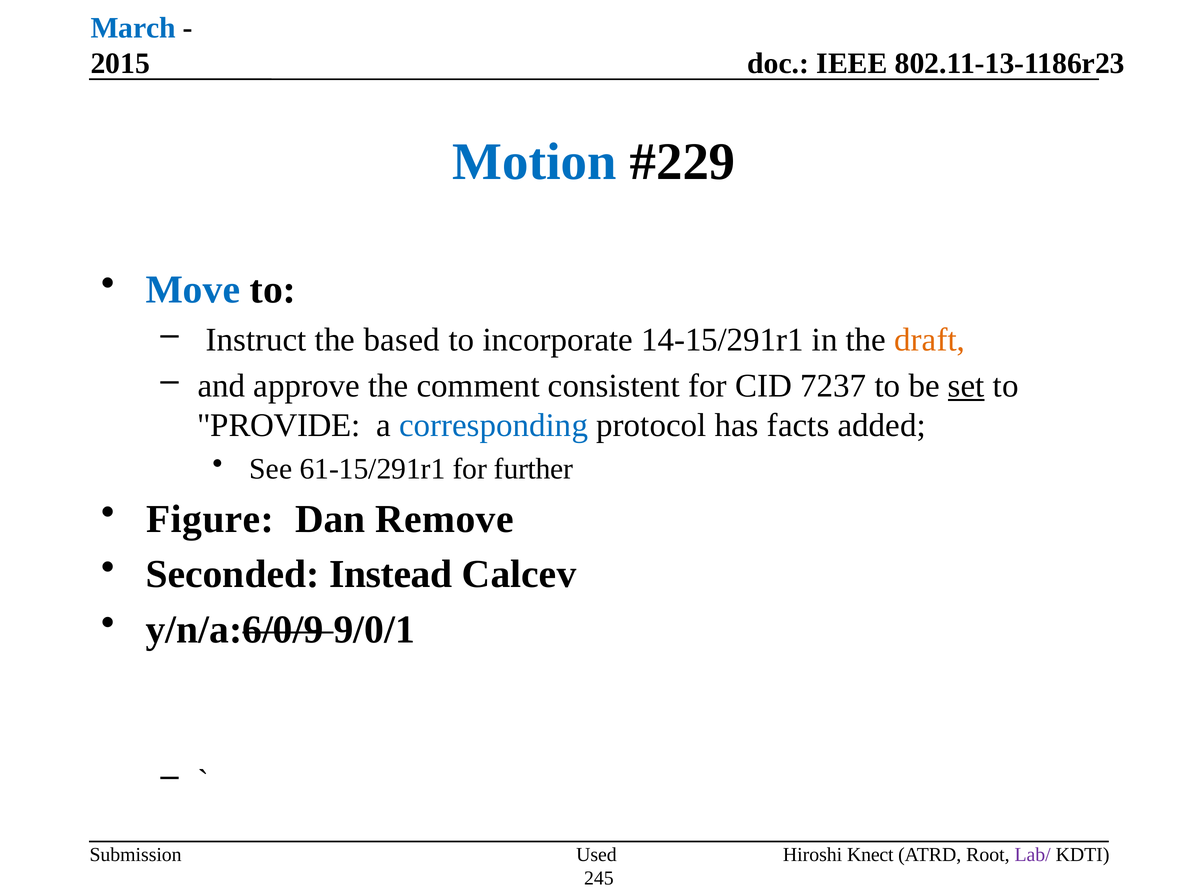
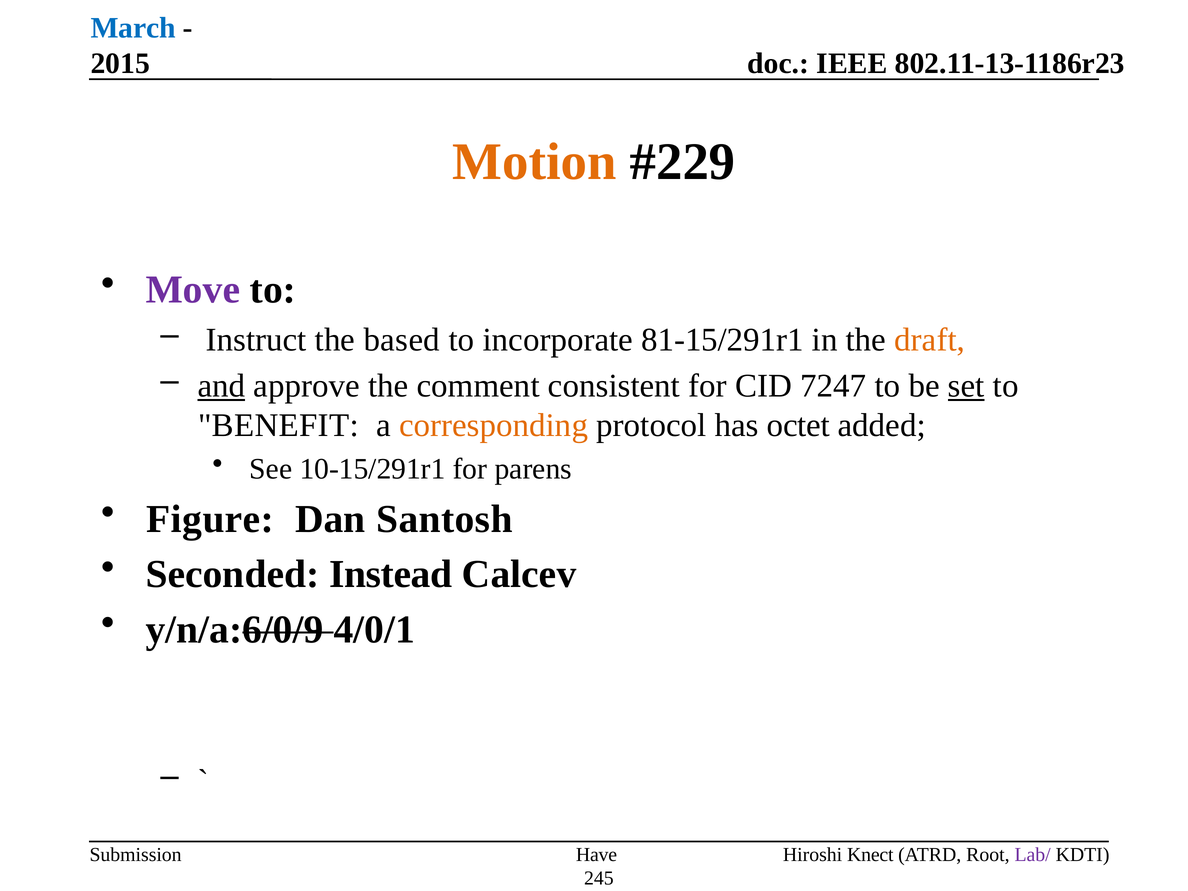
Motion colour: blue -> orange (534, 162)
Move colour: blue -> purple (193, 290)
14-15/291r1: 14-15/291r1 -> 81-15/291r1 (722, 340)
and underline: none -> present (221, 386)
7237: 7237 -> 7247 (833, 386)
PROVIDE: PROVIDE -> BENEFIT (278, 425)
corresponding colour: blue -> orange (494, 425)
facts: facts -> octet (798, 425)
61-15/291r1: 61-15/291r1 -> 10-15/291r1 (373, 469)
further: further -> parens (533, 469)
Remove: Remove -> Santosh (444, 519)
9/0/1: 9/0/1 -> 4/0/1 (374, 630)
Used: Used -> Have (597, 855)
